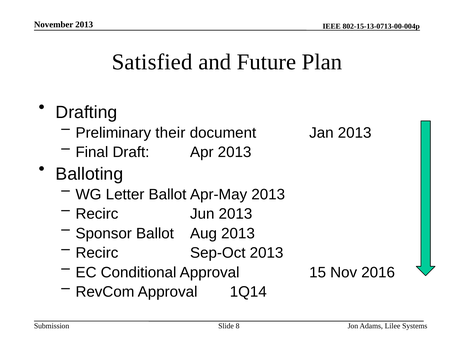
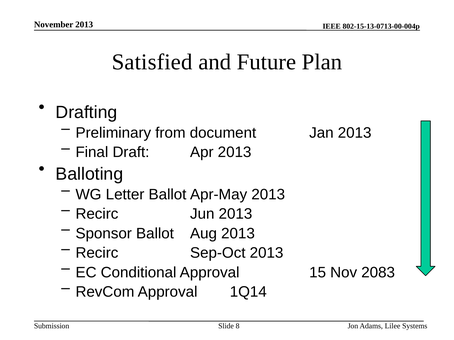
their: their -> from (170, 133)
2016: 2016 -> 2083 (378, 273)
